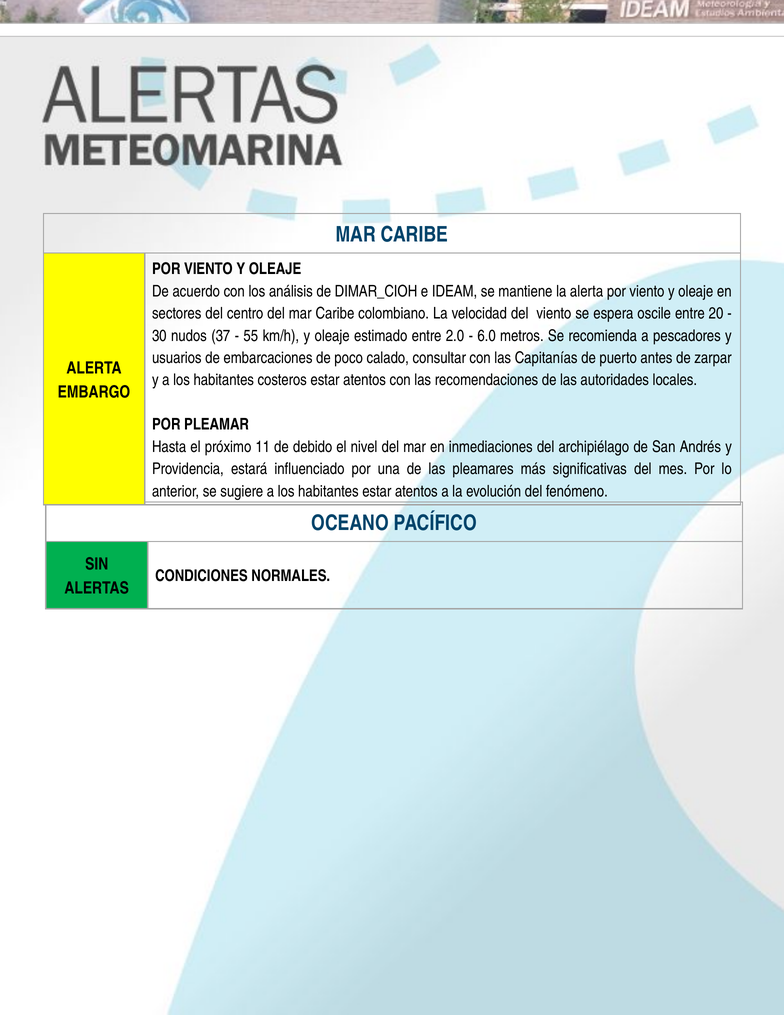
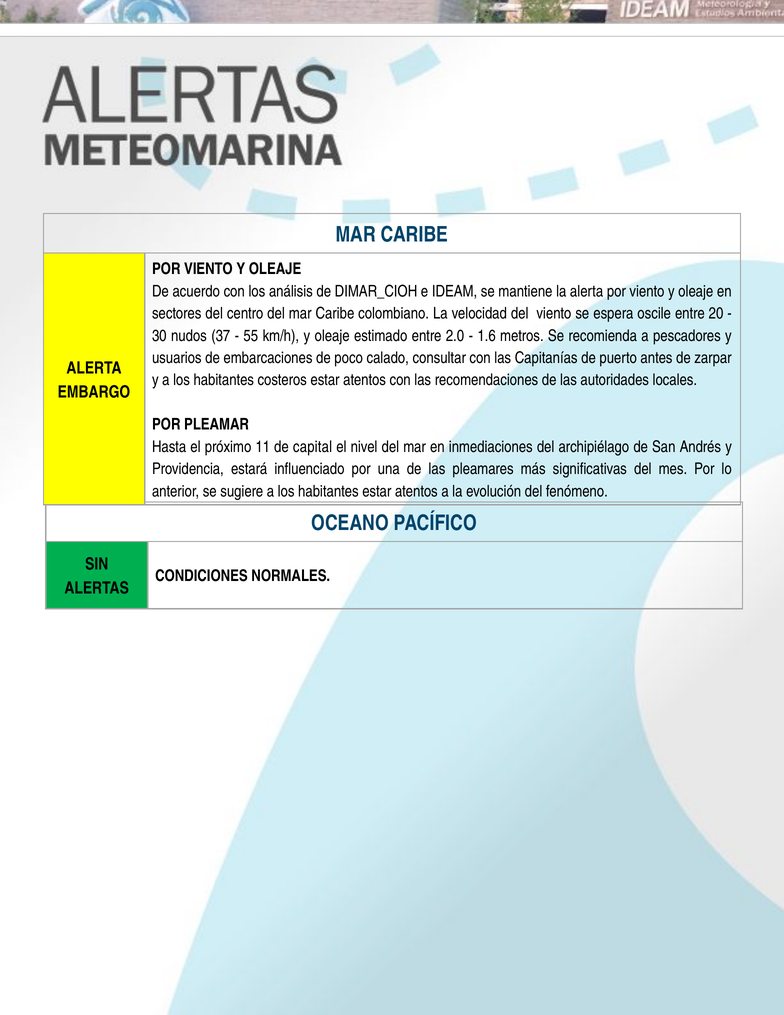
6.0: 6.0 -> 1.6 (487, 336)
debido: debido -> capital (313, 447)
